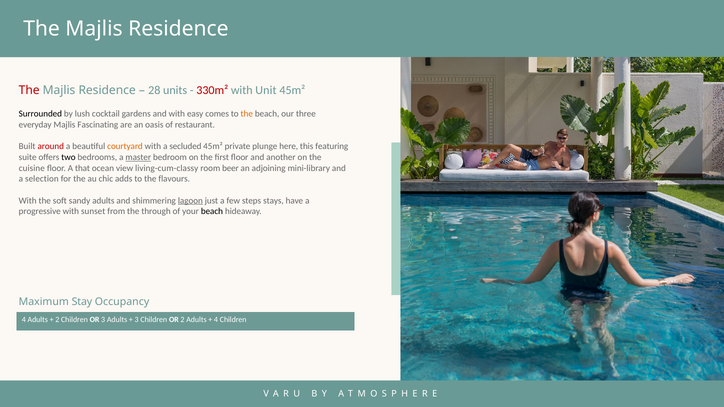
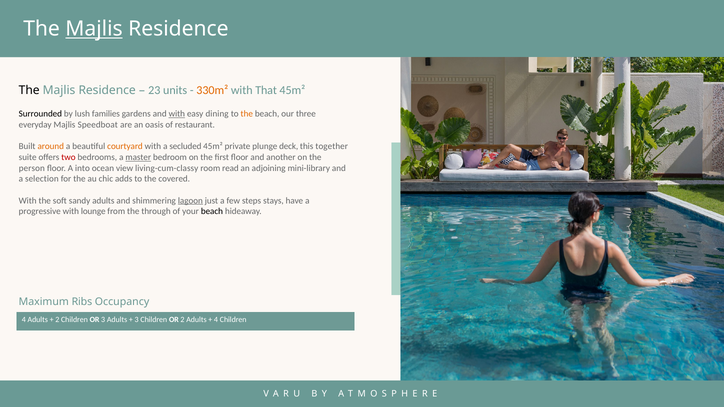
Majlis underline: none -> present (94, 29)
The colour: red -> black (29, 91)
28: 28 -> 23 (154, 91)
330m² colour: red -> orange (212, 91)
Unit: Unit -> That (266, 91)
cocktail: cocktail -> families (106, 114)
with underline: none -> present (177, 114)
comes: comes -> dining (217, 114)
Fascinating: Fascinating -> Speedboat (98, 125)
around colour: red -> orange (51, 146)
here: here -> deck (289, 146)
featuring: featuring -> together (332, 146)
two colour: black -> red (68, 157)
cuisine: cuisine -> person (32, 168)
that: that -> into (82, 168)
beer: beer -> read (230, 168)
flavours: flavours -> covered (174, 179)
sunset: sunset -> lounge (93, 212)
Stay: Stay -> Ribs (82, 302)
